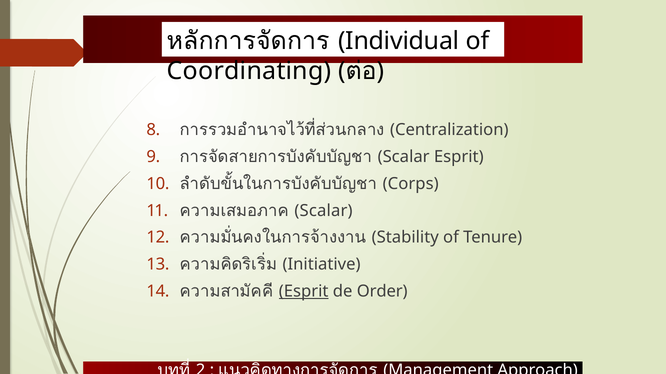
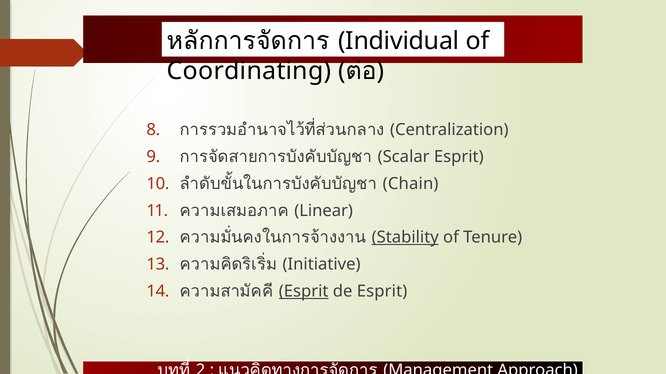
Corps: Corps -> Chain (411, 184)
Scalar: Scalar -> Linear (324, 211)
Stability underline: none -> present (405, 238)
de Order: Order -> Esprit (382, 292)
